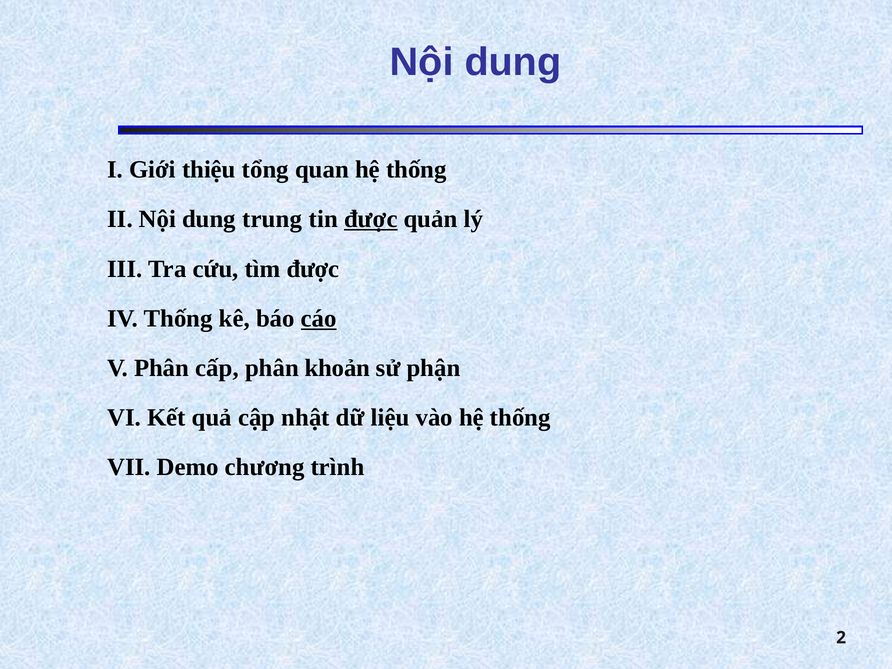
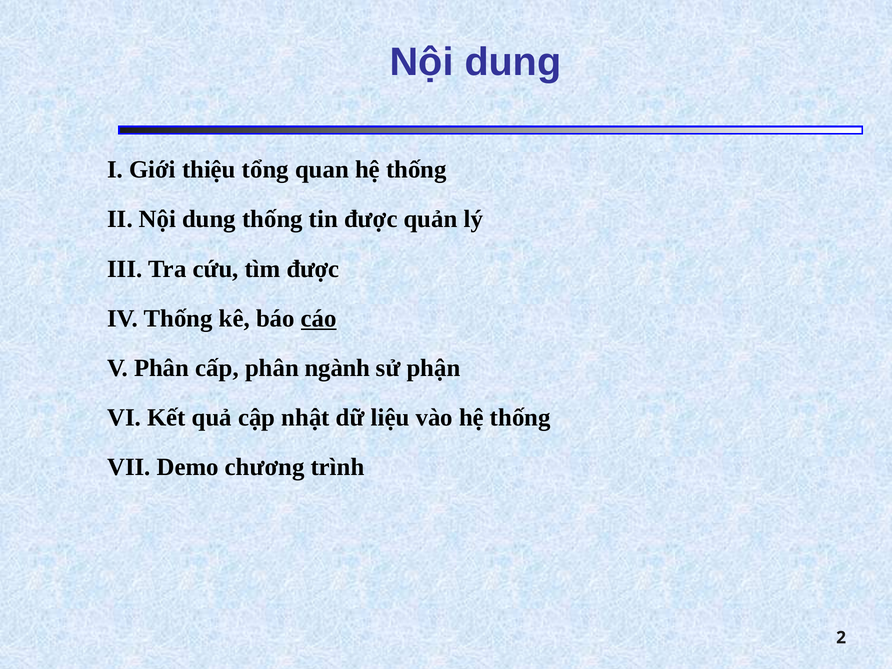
dung trung: trung -> thống (272, 219)
được underline: present -> none (371, 219)
khoản: khoản -> ngành (337, 368)
